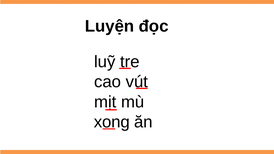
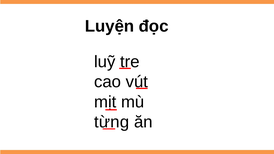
xong: xong -> từng (112, 122)
